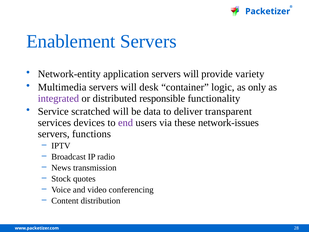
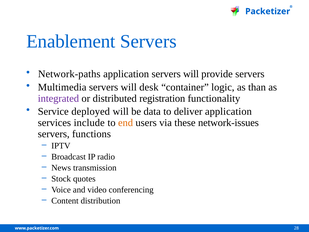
Network-entity: Network-entity -> Network-paths (69, 74)
provide variety: variety -> servers (250, 74)
only: only -> than (257, 87)
responsible: responsible -> registration (162, 98)
scratched: scratched -> deployed (91, 111)
deliver transparent: transparent -> application (228, 111)
devices: devices -> include (89, 123)
end colour: purple -> orange (126, 123)
